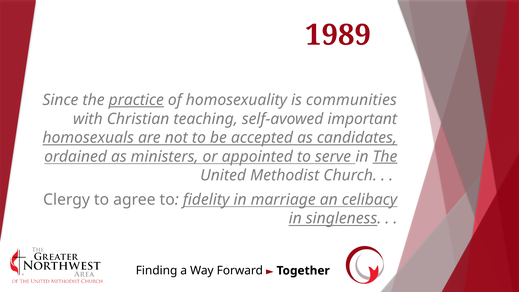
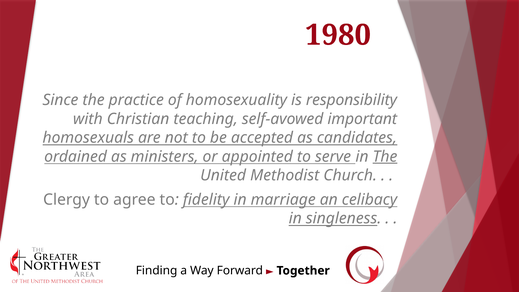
1989: 1989 -> 1980 (338, 35)
practice underline: present -> none (136, 100)
communities: communities -> responsibility (352, 100)
